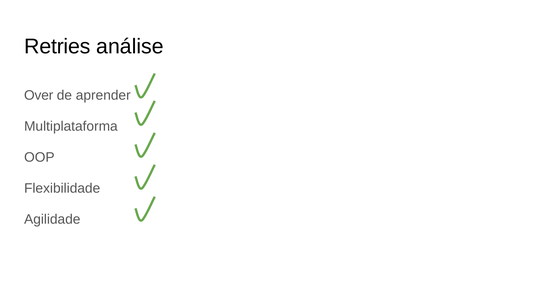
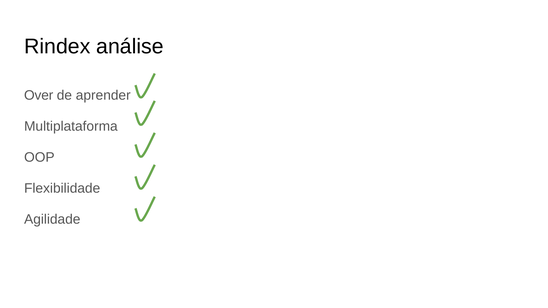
Retries: Retries -> Rindex (57, 46)
